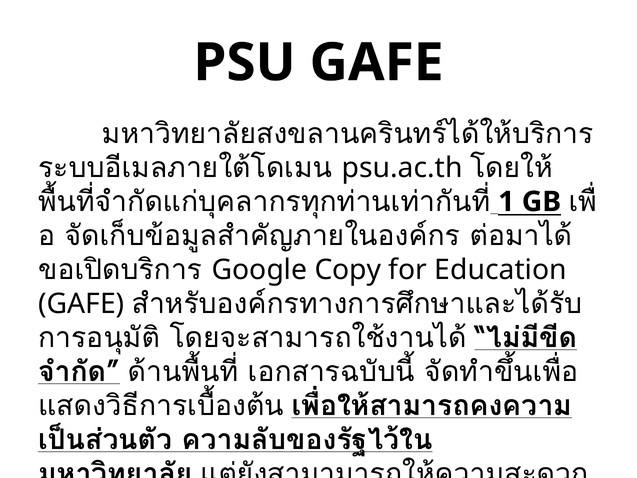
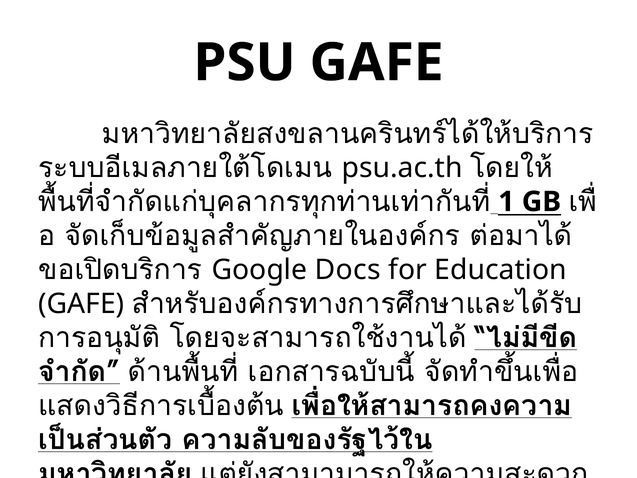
Copy: Copy -> Docs (348, 270)
